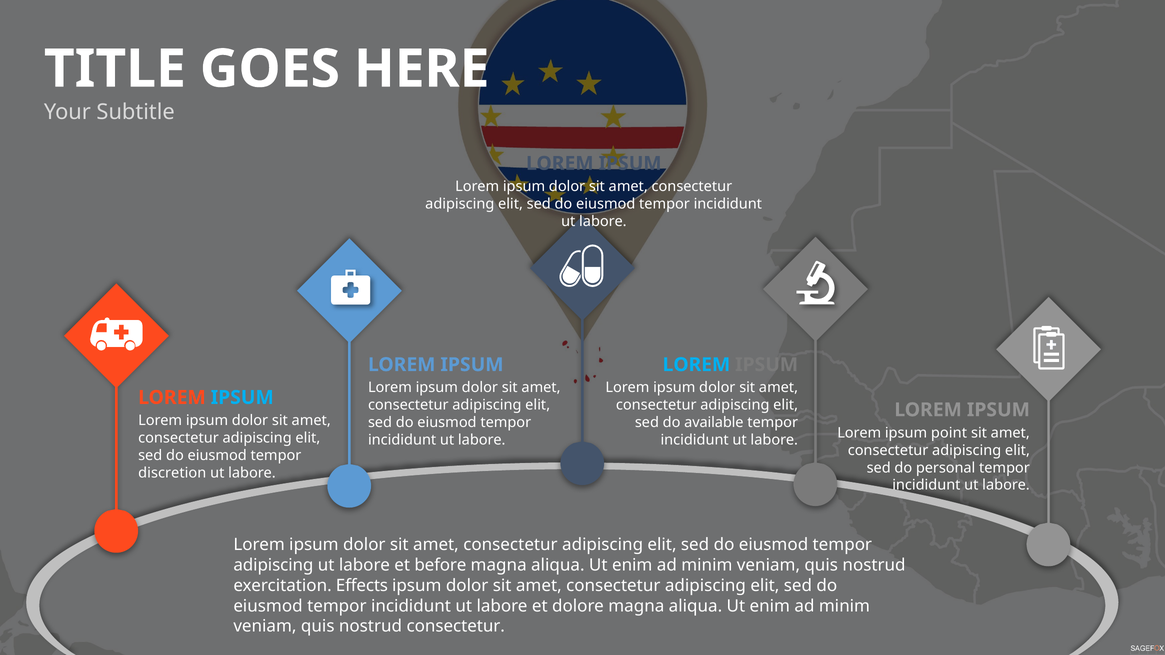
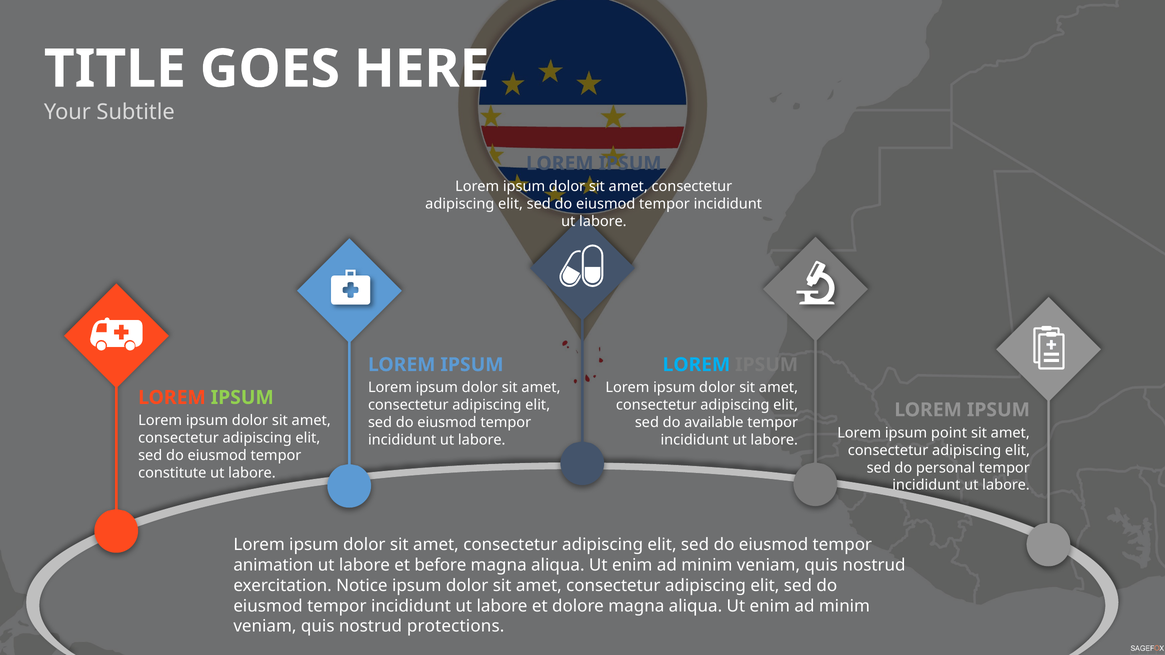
IPSUM colour: light blue -> light green (242, 398)
discretion: discretion -> constitute (172, 473)
adipiscing: adipiscing -> animation (273, 565)
Effects: Effects -> Notice (362, 586)
nostrud consectetur: consectetur -> protections (456, 627)
